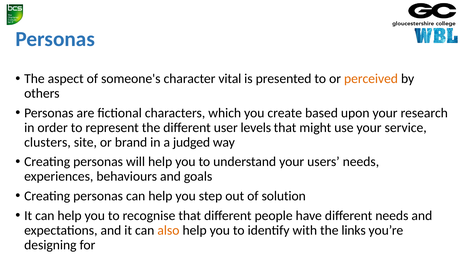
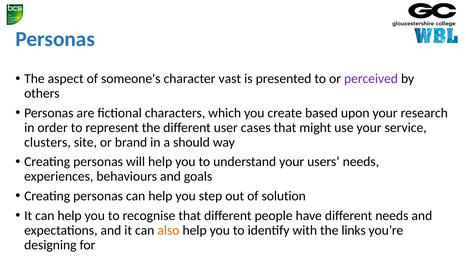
vital: vital -> vast (230, 79)
perceived colour: orange -> purple (371, 79)
levels: levels -> cases (256, 128)
judged: judged -> should (191, 142)
